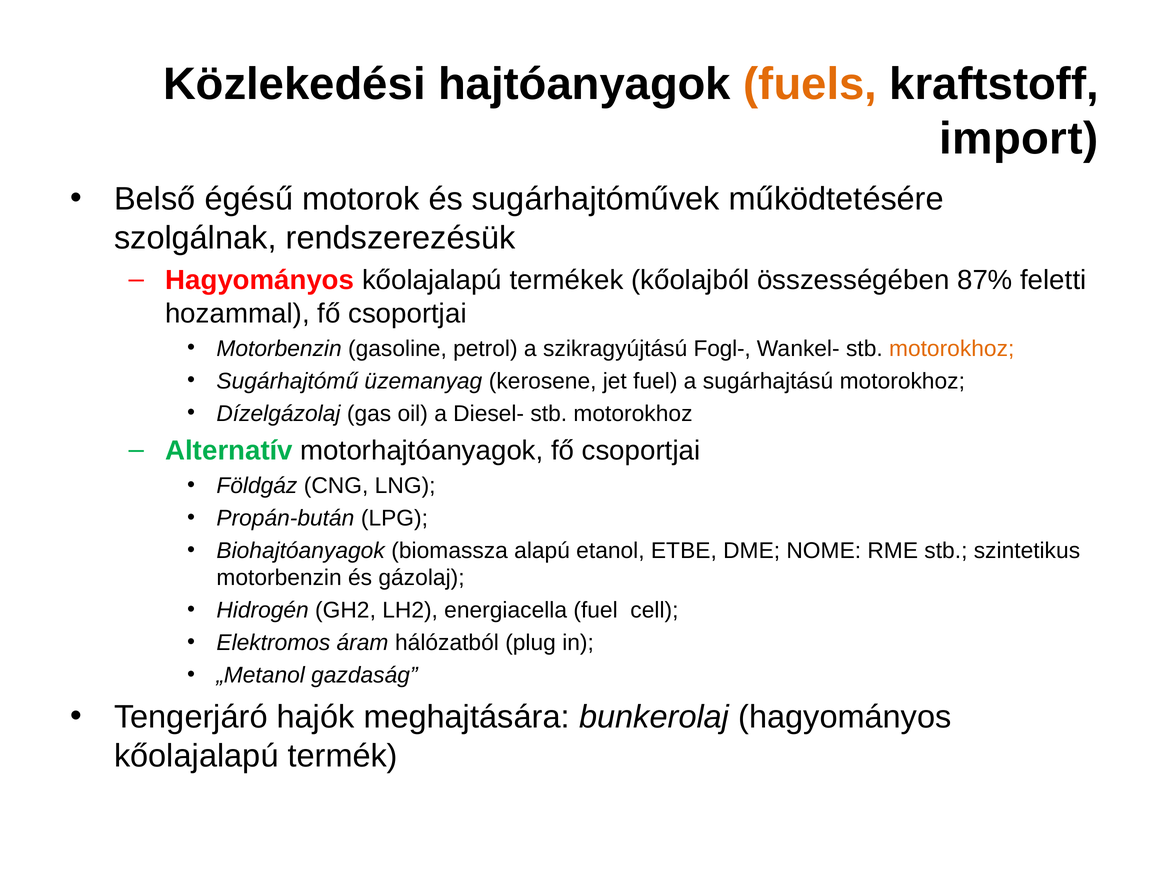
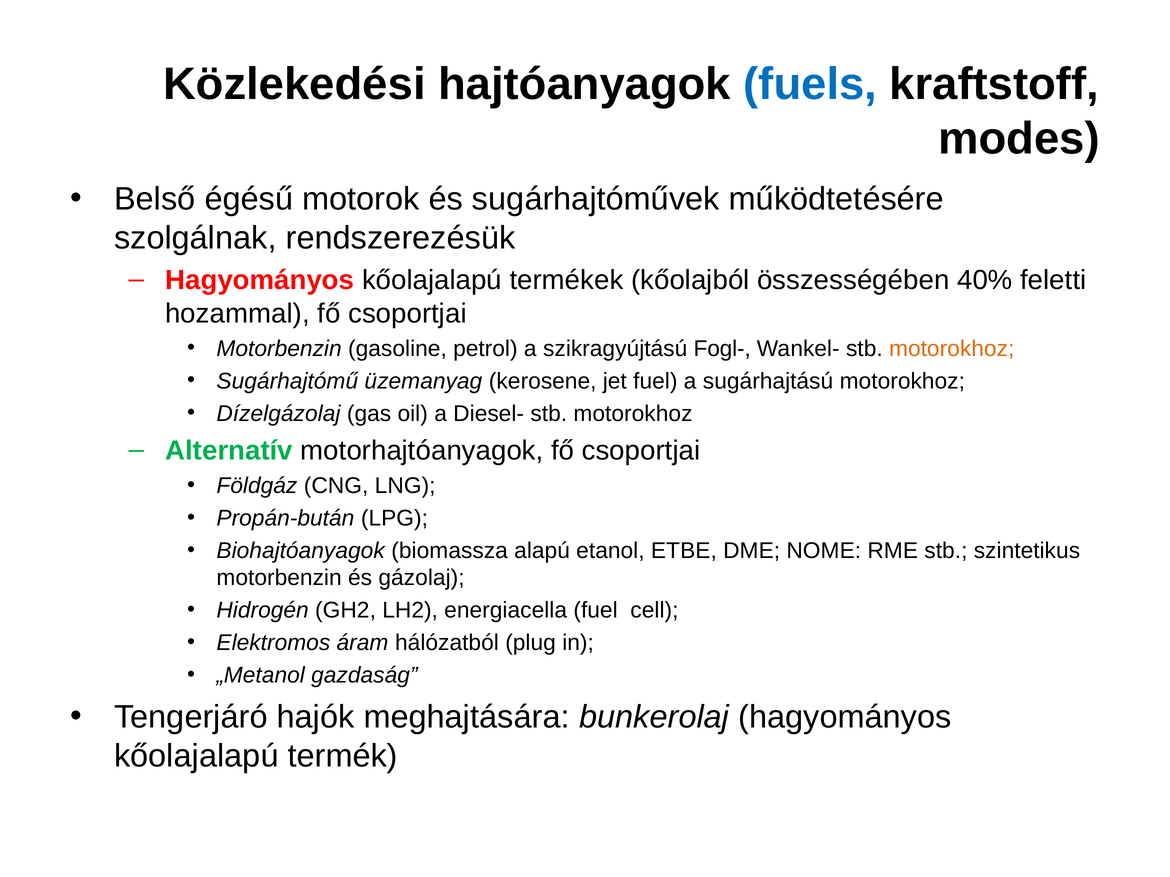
fuels colour: orange -> blue (810, 84)
import: import -> modes (1019, 139)
87%: 87% -> 40% (985, 280)
